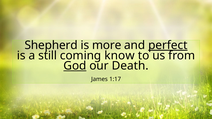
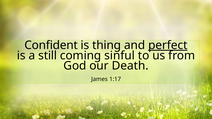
Shepherd: Shepherd -> Confident (51, 45)
more: more -> thing (107, 45)
know: know -> sinful (120, 56)
God underline: present -> none (75, 66)
